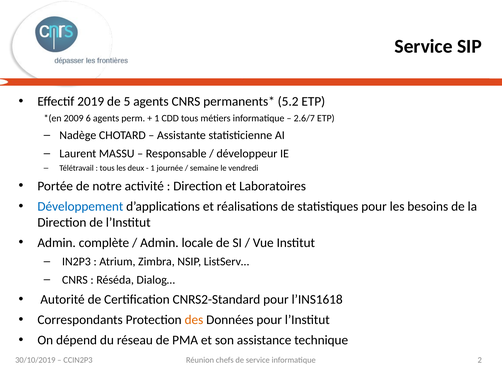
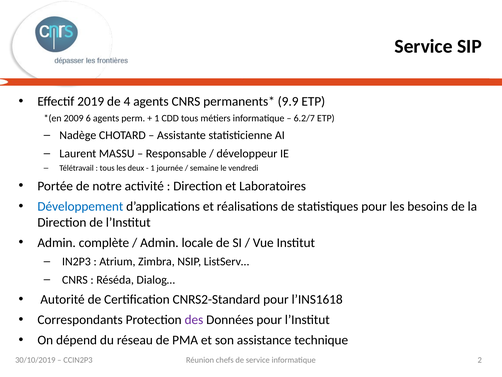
5: 5 -> 4 (127, 101)
5.2: 5.2 -> 9.9 (288, 101)
2.6/7: 2.6/7 -> 6.2/7 (304, 118)
des colour: orange -> purple (194, 319)
